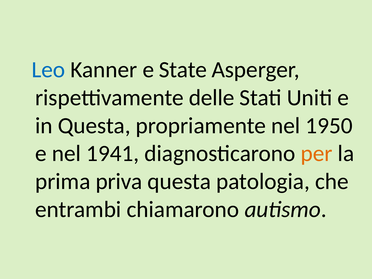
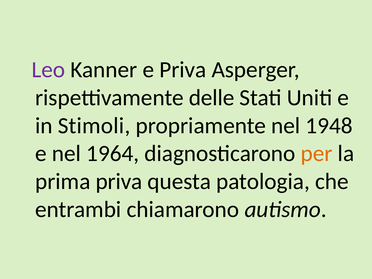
Leo colour: blue -> purple (48, 70)
e State: State -> Priva (183, 70)
in Questa: Questa -> Stimoli (94, 126)
1950: 1950 -> 1948 (329, 126)
1941: 1941 -> 1964 (113, 154)
